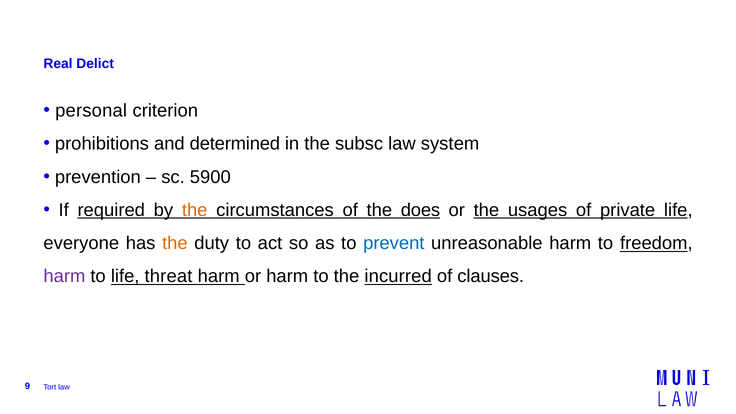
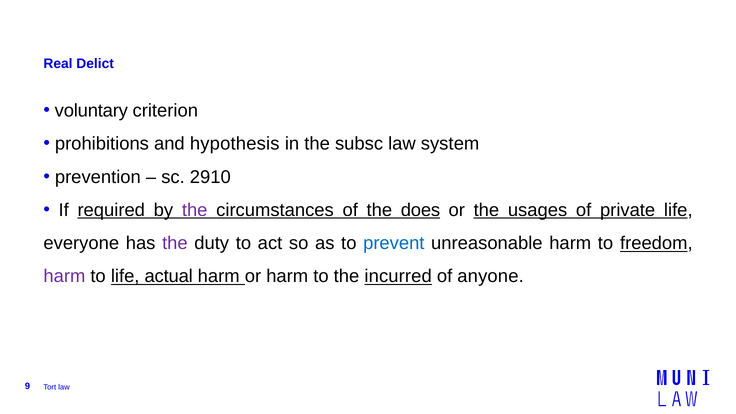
personal: personal -> voluntary (91, 111)
determined: determined -> hypothesis (235, 144)
5900: 5900 -> 2910 (210, 177)
the colour: orange -> purple (195, 210)
the colour: orange -> purple (175, 243)
threat: threat -> actual (169, 276)
clauses: clauses -> anyone (491, 276)
